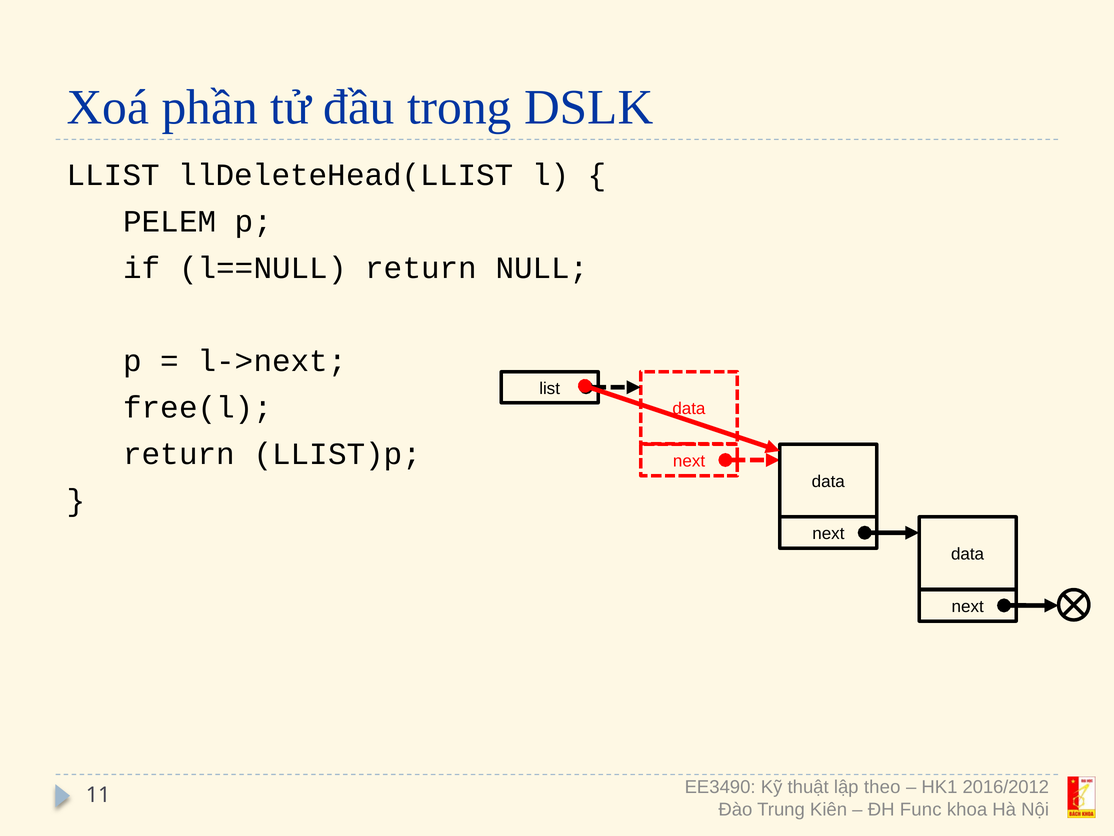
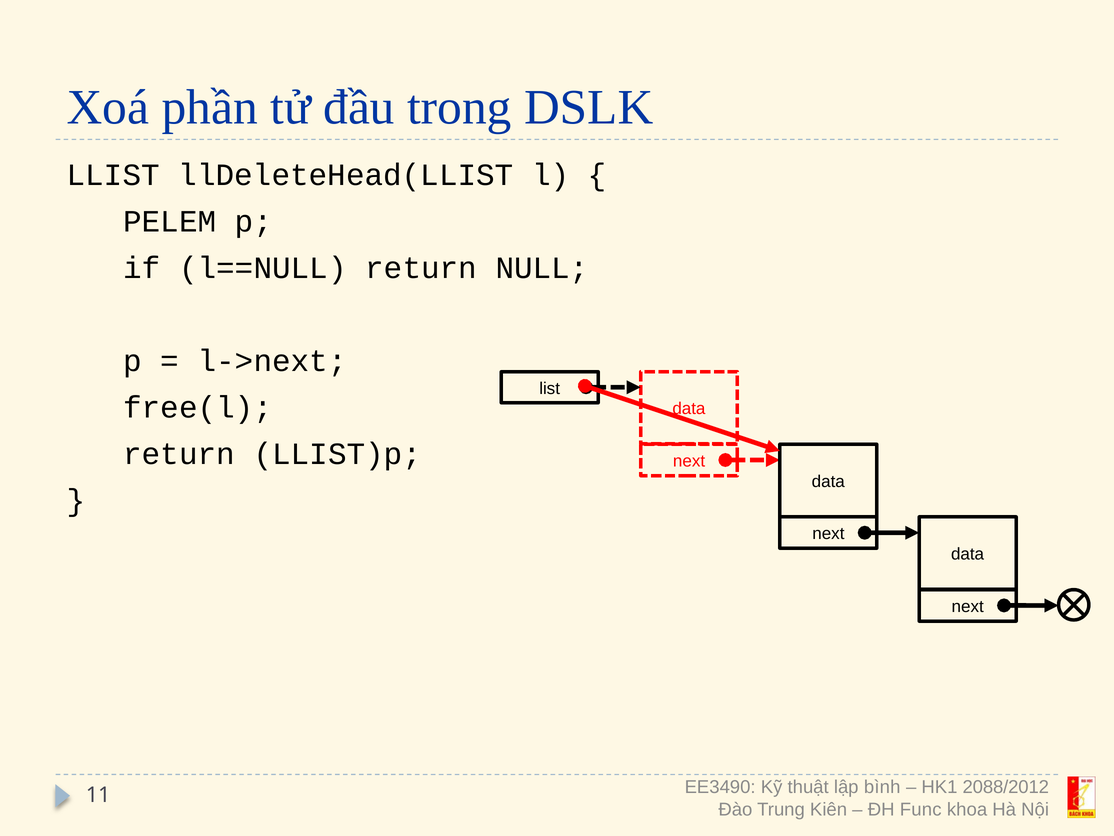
theo: theo -> bình (882, 787)
2016/2012: 2016/2012 -> 2088/2012 (1006, 787)
